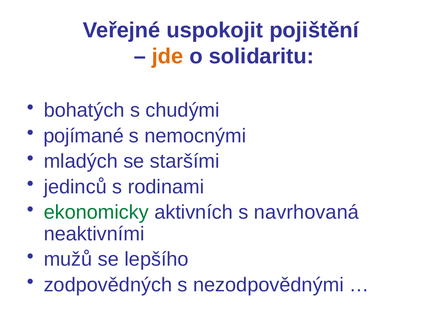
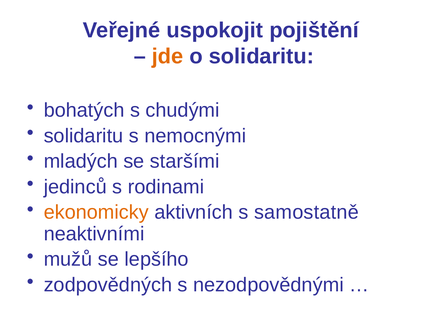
pojímané: pojímané -> solidaritu (84, 136)
ekonomicky colour: green -> orange (96, 212)
navrhovaná: navrhovaná -> samostatně (306, 212)
